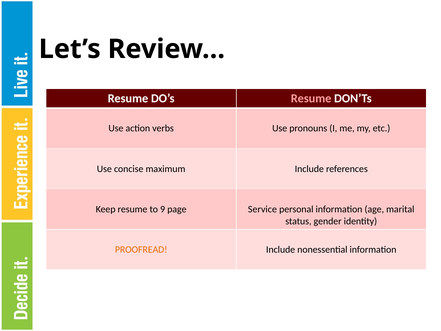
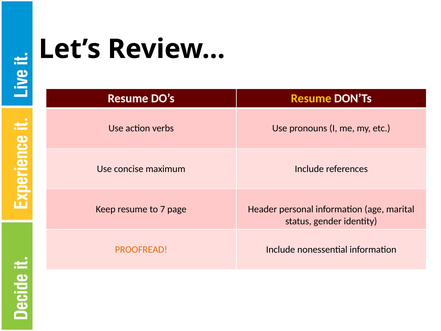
Resume colour: pink -> yellow (311, 98)
9: 9 -> 7 (163, 209)
Service: Service -> Header (262, 209)
